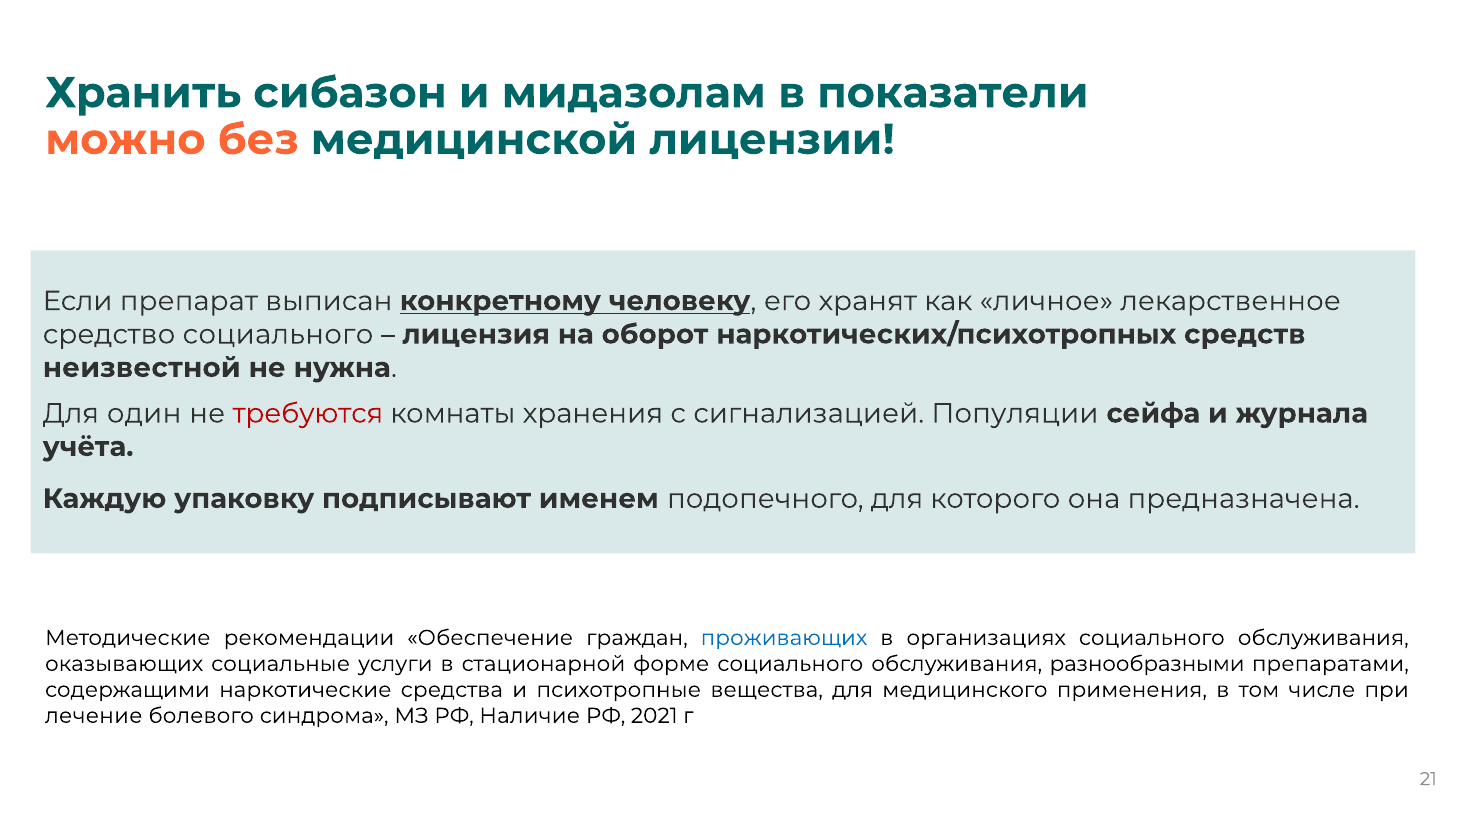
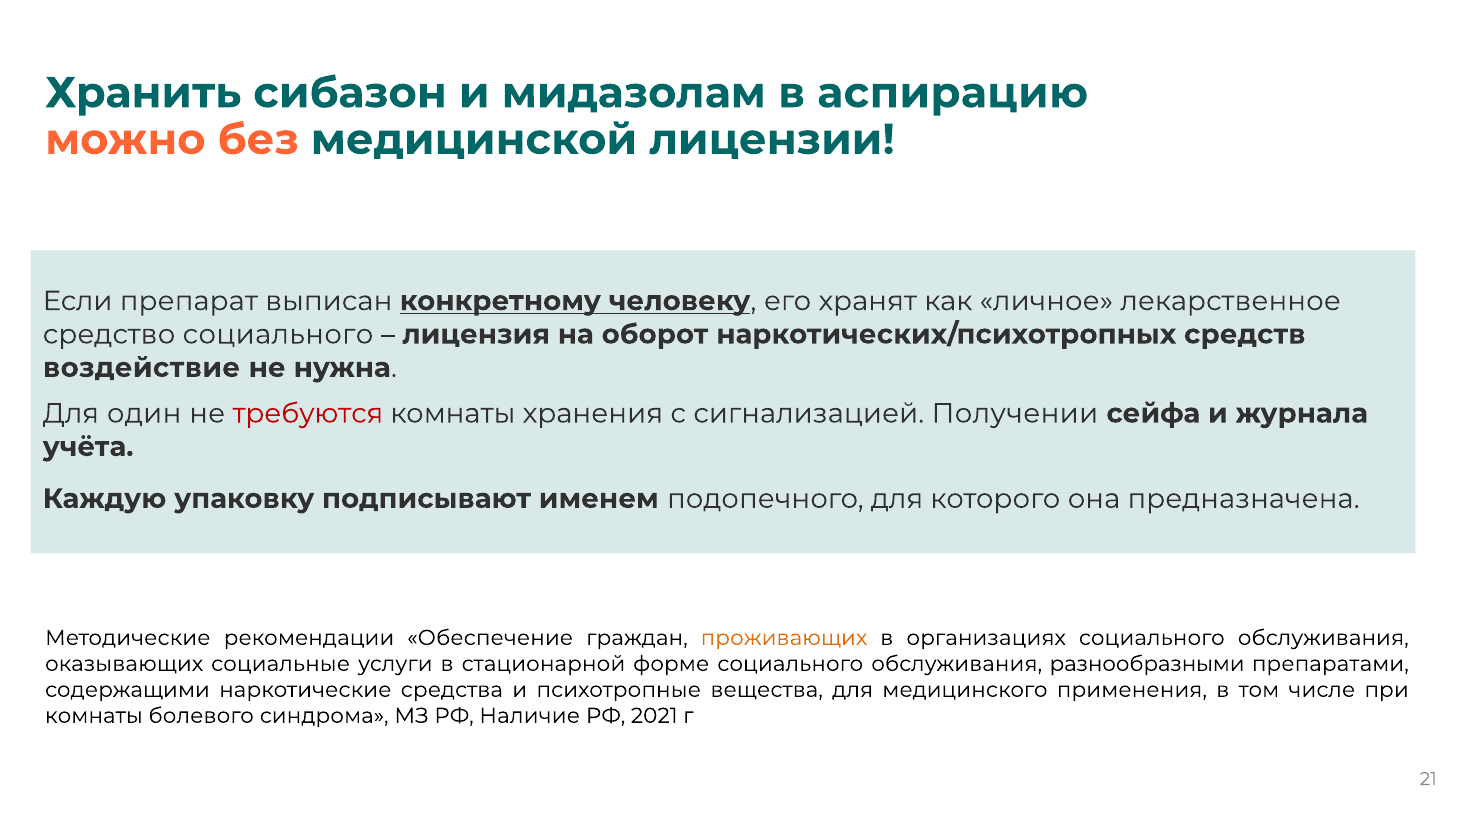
показатели: показатели -> аспирацию (953, 93)
неизвестной: неизвестной -> воздействие (142, 368)
Популяции: Популяции -> Получении (1015, 413)
проживающих colour: blue -> orange (784, 638)
лечение: лечение -> комнаты (94, 715)
